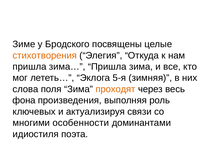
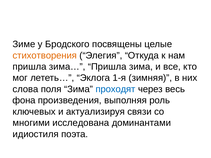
5-я: 5-я -> 1-я (119, 78)
проходят colour: orange -> blue (115, 89)
особенности: особенности -> исследована (81, 123)
